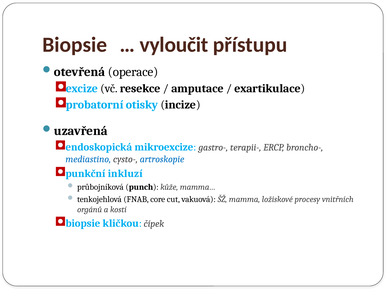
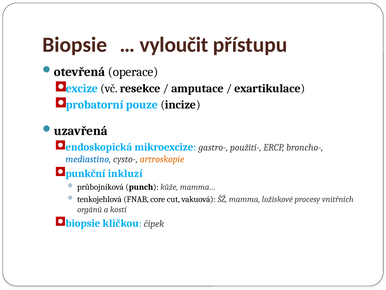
otisky: otisky -> pouze (142, 104)
terapii-: terapii- -> použití- (246, 147)
artroskopie colour: blue -> orange (162, 159)
